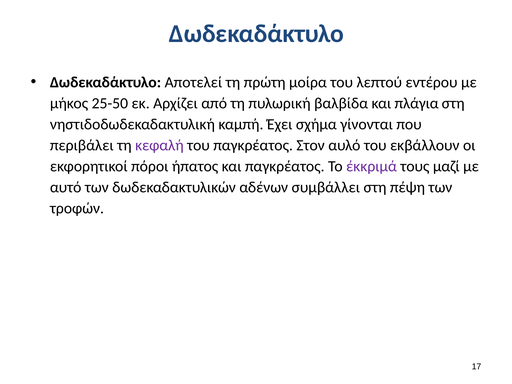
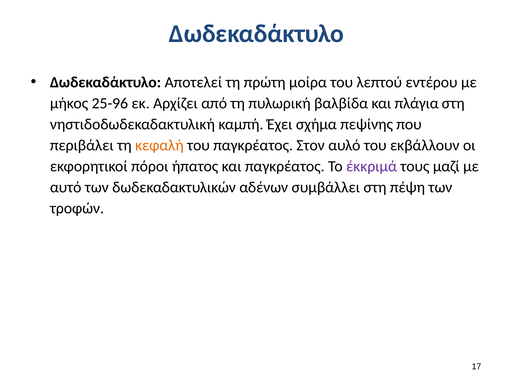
25-50: 25-50 -> 25-96 (110, 103)
γίνονται: γίνονται -> πεψίνης (367, 124)
κεφαλή colour: purple -> orange (159, 145)
